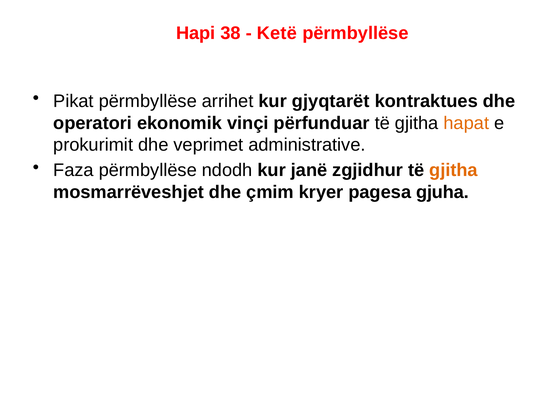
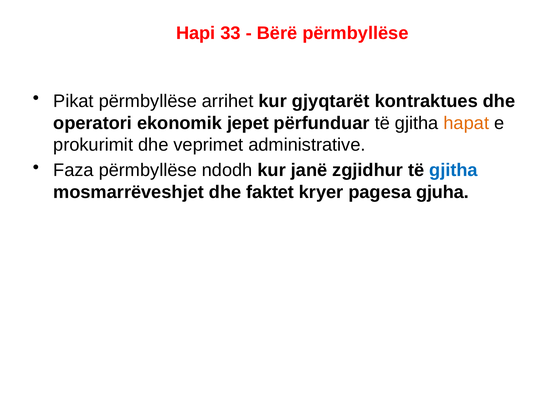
38: 38 -> 33 (231, 33)
Ketë: Ketë -> Bërë (277, 33)
vinçi: vinçi -> jepet (248, 123)
gjitha colour: orange -> blue (454, 171)
çmim: çmim -> faktet (270, 192)
